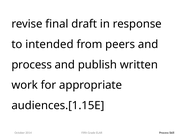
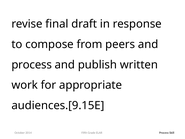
intended: intended -> compose (49, 44)
audiences.[1.15E: audiences.[1.15E -> audiences.[9.15E (58, 105)
